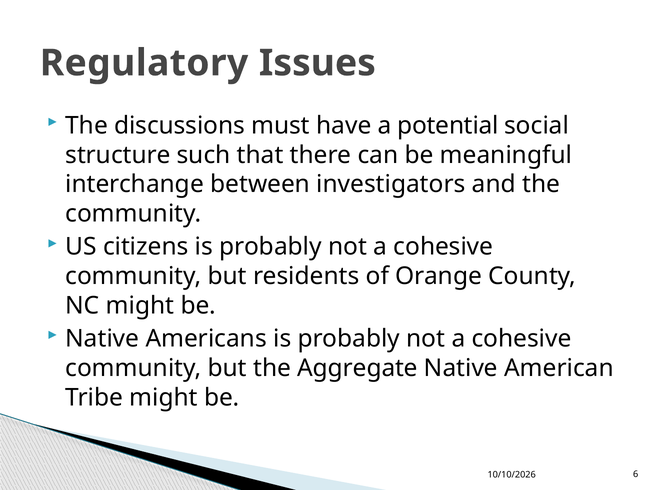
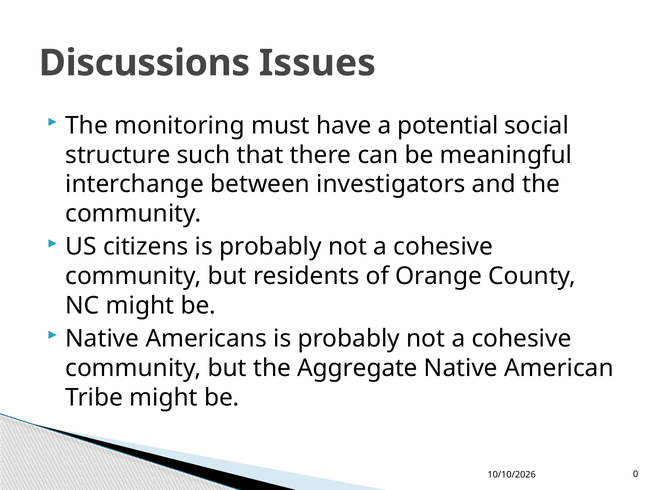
Regulatory: Regulatory -> Discussions (144, 63)
discussions: discussions -> monitoring (179, 126)
6: 6 -> 0 (636, 475)
